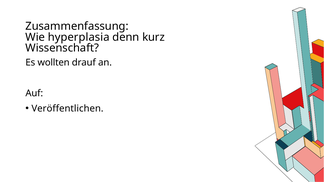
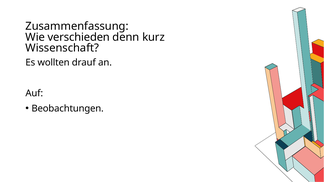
hyperplasia: hyperplasia -> verschieden (79, 37)
Veröffentlichen: Veröffentlichen -> Beobachtungen (68, 109)
